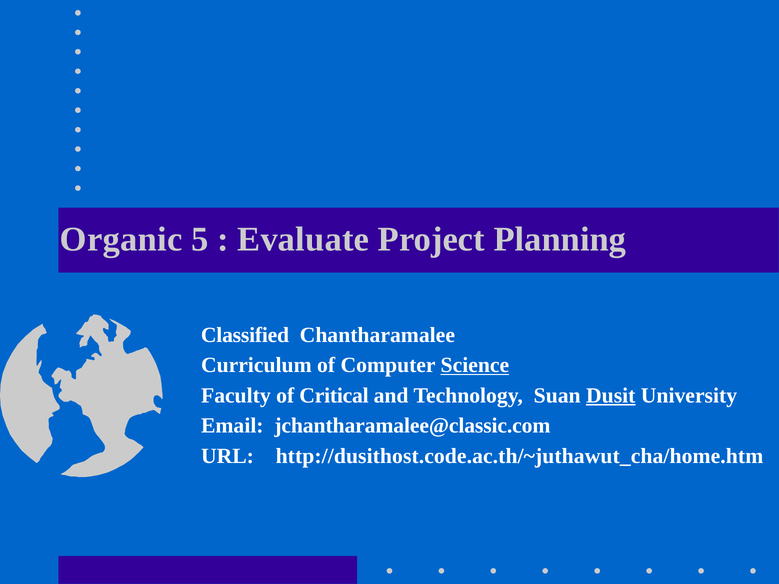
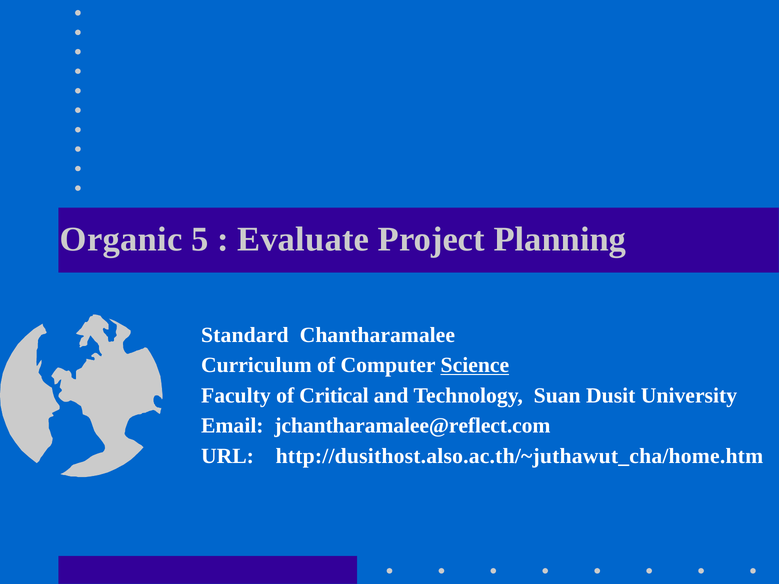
Classified: Classified -> Standard (245, 335)
Dusit underline: present -> none (611, 396)
jchantharamalee@classic.com: jchantharamalee@classic.com -> jchantharamalee@reflect.com (412, 426)
http://dusithost.code.ac.th/~juthawut_cha/home.htm: http://dusithost.code.ac.th/~juthawut_cha/home.htm -> http://dusithost.also.ac.th/~juthawut_cha/home.htm (519, 456)
